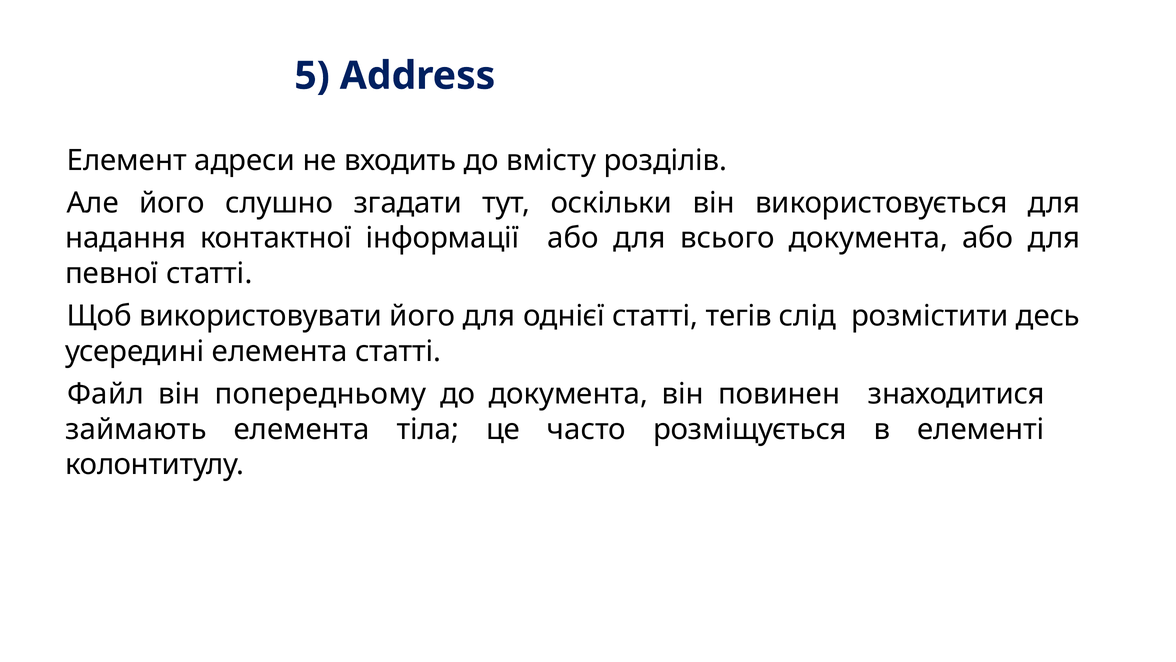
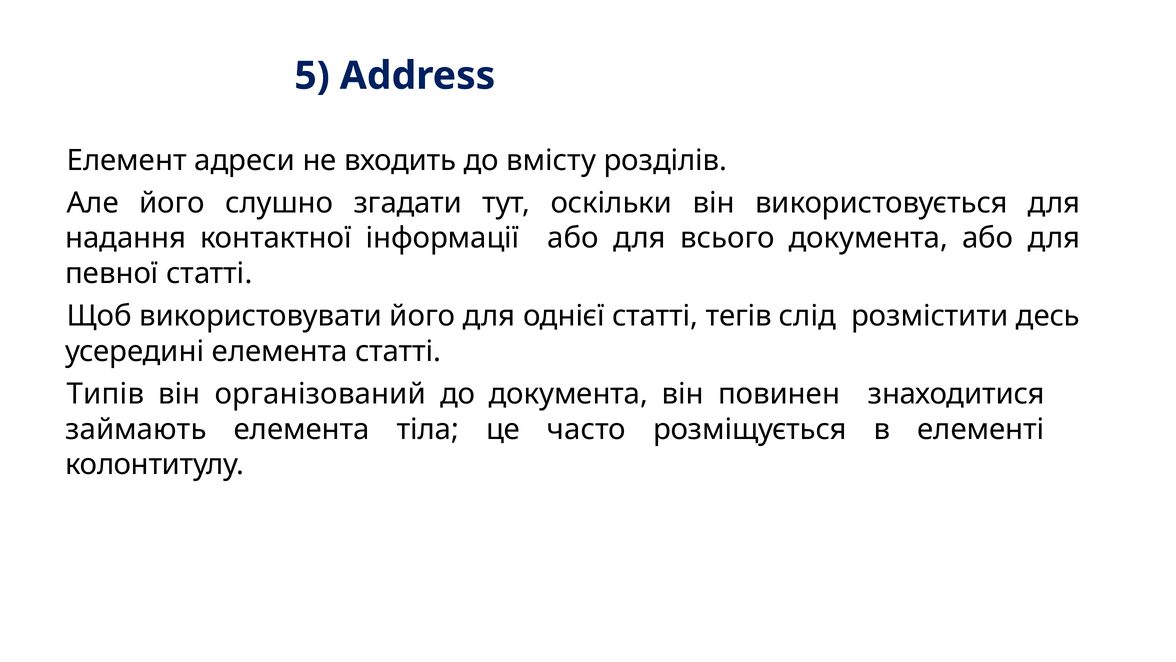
Файл: Файл -> Типів (106, 394)
попередньому: попередньому -> організований (320, 394)
